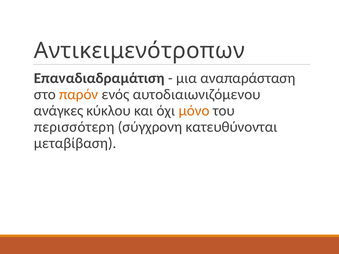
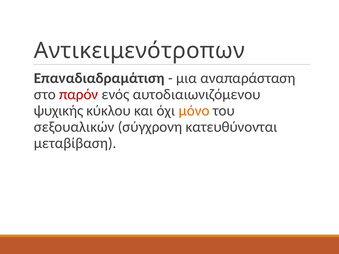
παρόν colour: orange -> red (79, 94)
ανάγκες: ανάγκες -> ψυχικής (58, 111)
περισσότερη: περισσότερη -> σεξουαλικών (74, 127)
